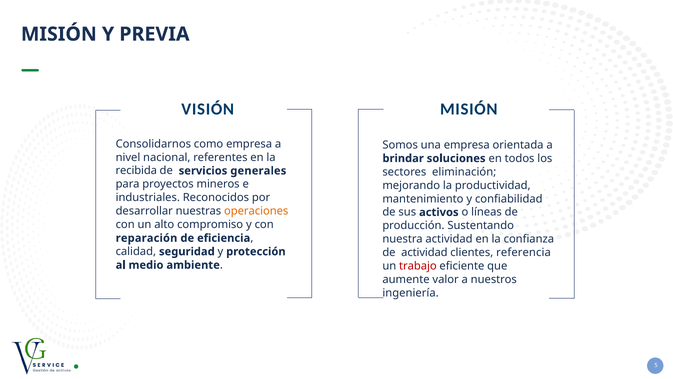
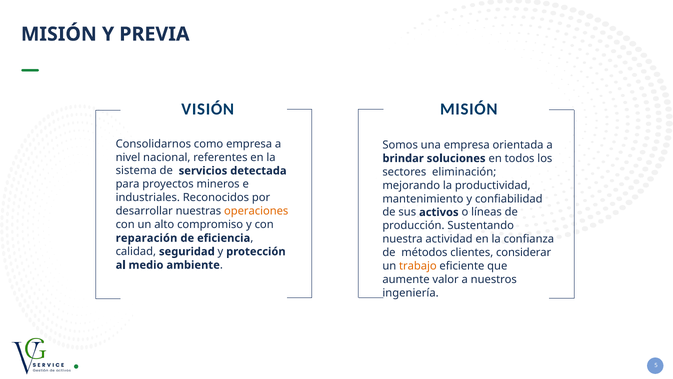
recibida: recibida -> sistema (136, 171)
generales: generales -> detectada (258, 171)
de actividad: actividad -> métodos (424, 252)
referencia: referencia -> considerar (524, 252)
trabajo colour: red -> orange (418, 266)
